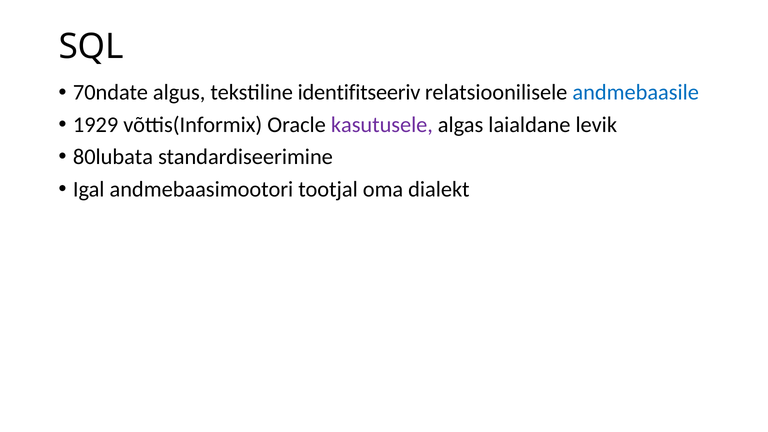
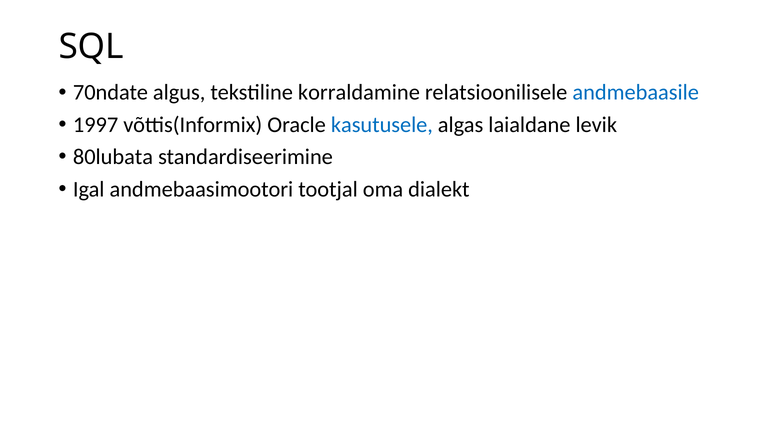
identifitseeriv: identifitseeriv -> korraldamine (359, 93)
1929: 1929 -> 1997 (96, 125)
kasutusele colour: purple -> blue (382, 125)
